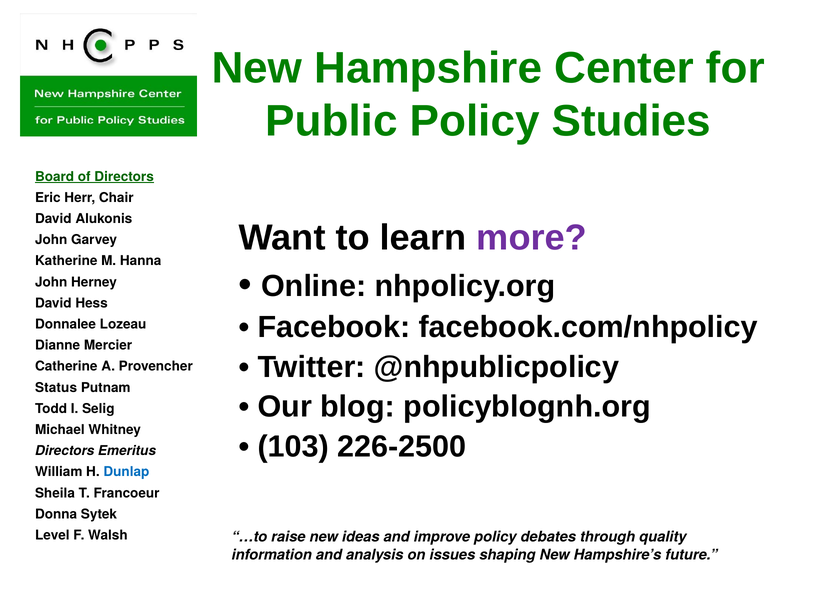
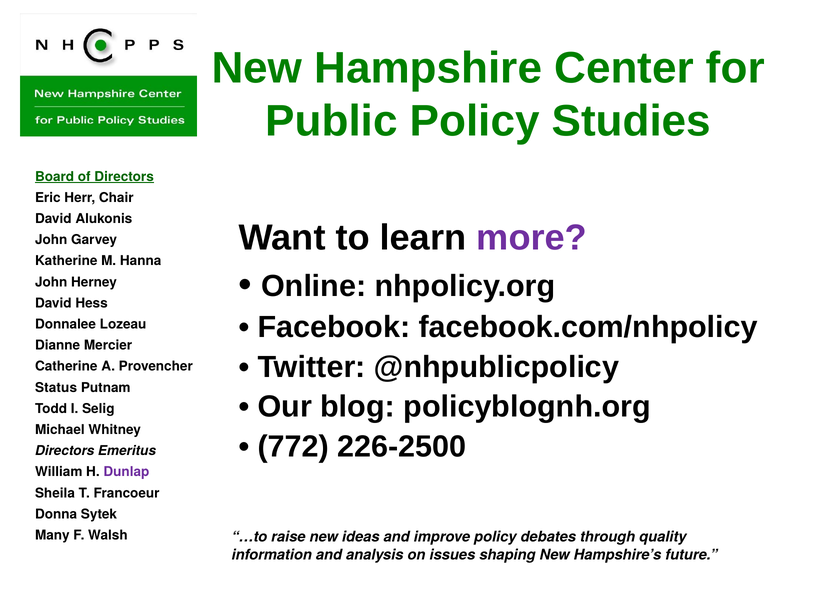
103: 103 -> 772 (293, 446)
Dunlap colour: blue -> purple (126, 472)
Level: Level -> Many (52, 535)
